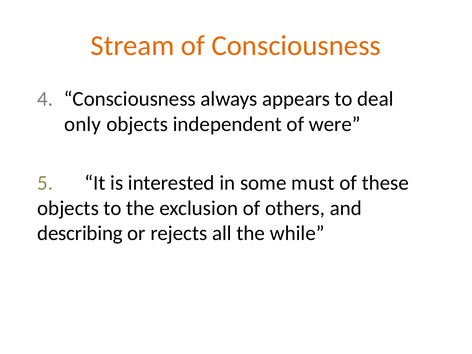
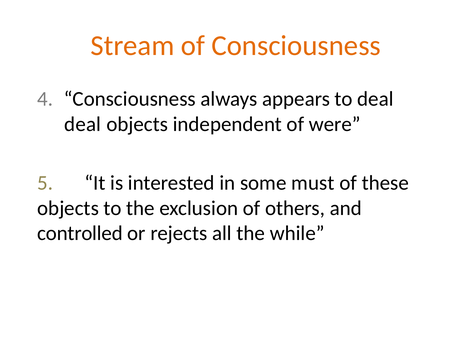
only: only -> deal (83, 124)
describing: describing -> controlled (80, 233)
